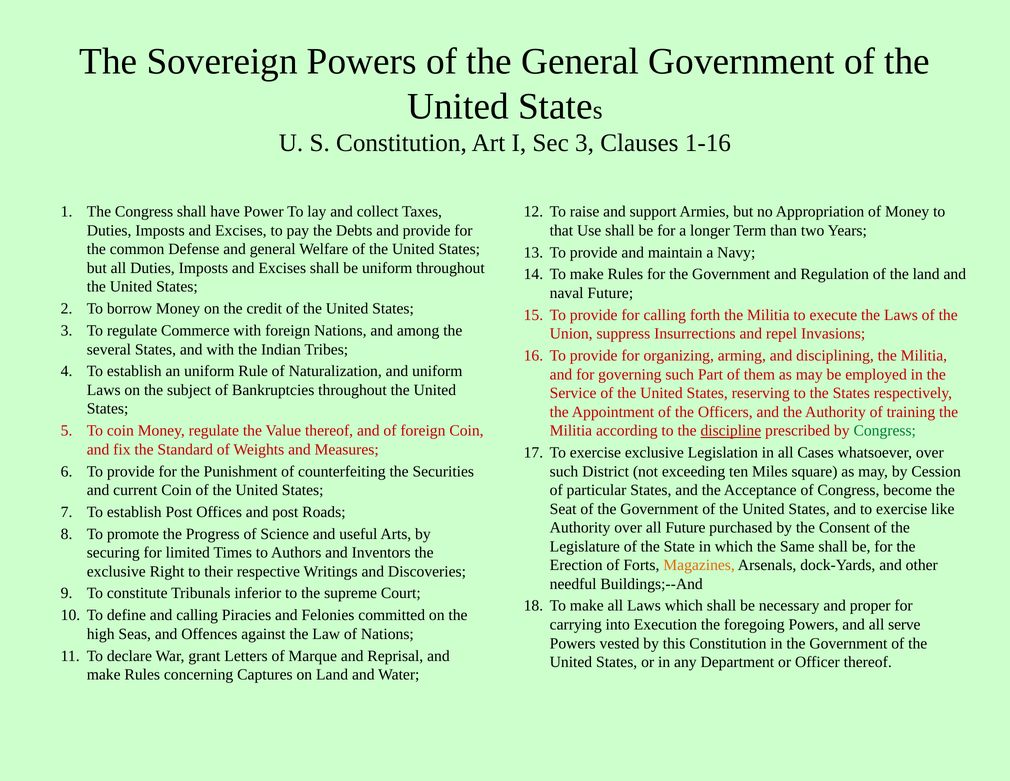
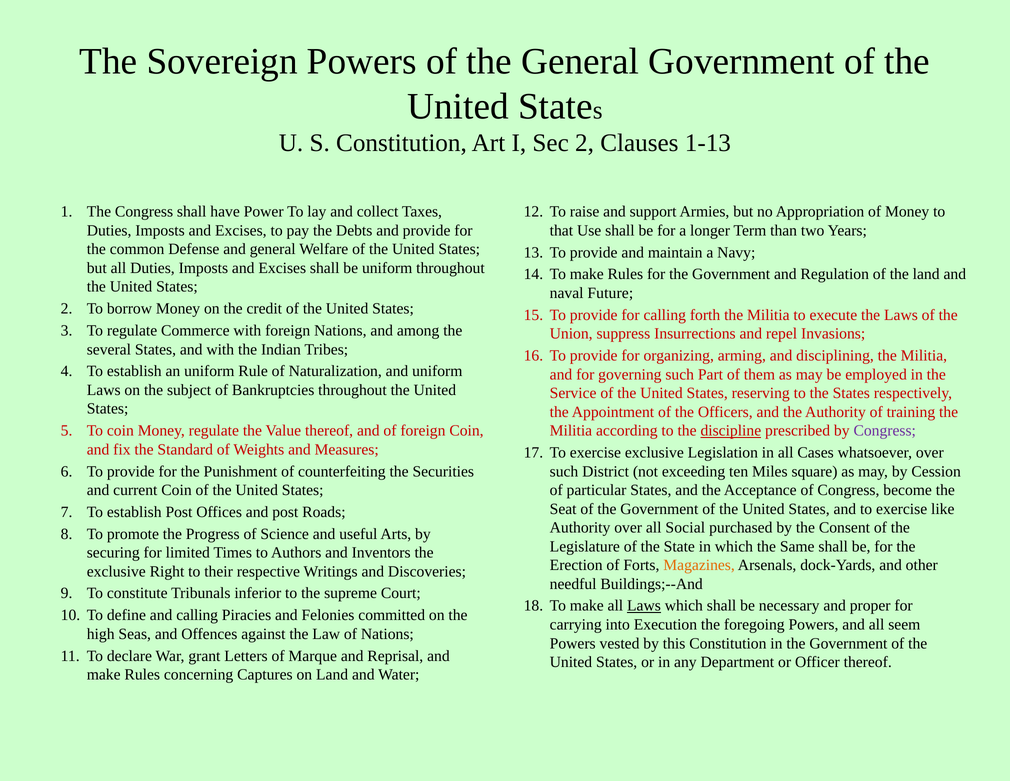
Sec 3: 3 -> 2 (585, 143)
1-16: 1-16 -> 1-13 (708, 143)
Congress colour: green -> purple (885, 430)
all Future: Future -> Social (685, 527)
Laws underline: none -> present (644, 605)
serve: serve -> seem (904, 624)
